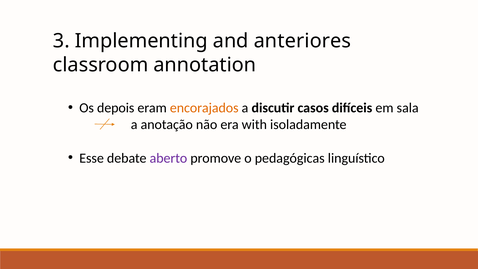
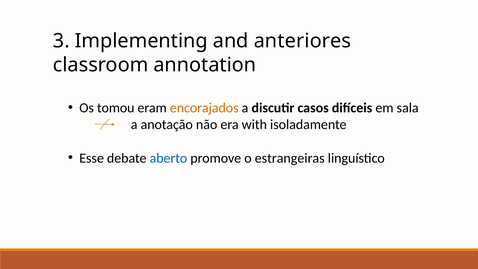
depois: depois -> tomou (116, 108)
aberto colour: purple -> blue (168, 158)
pedagógicas: pedagógicas -> estrangeiras (290, 158)
